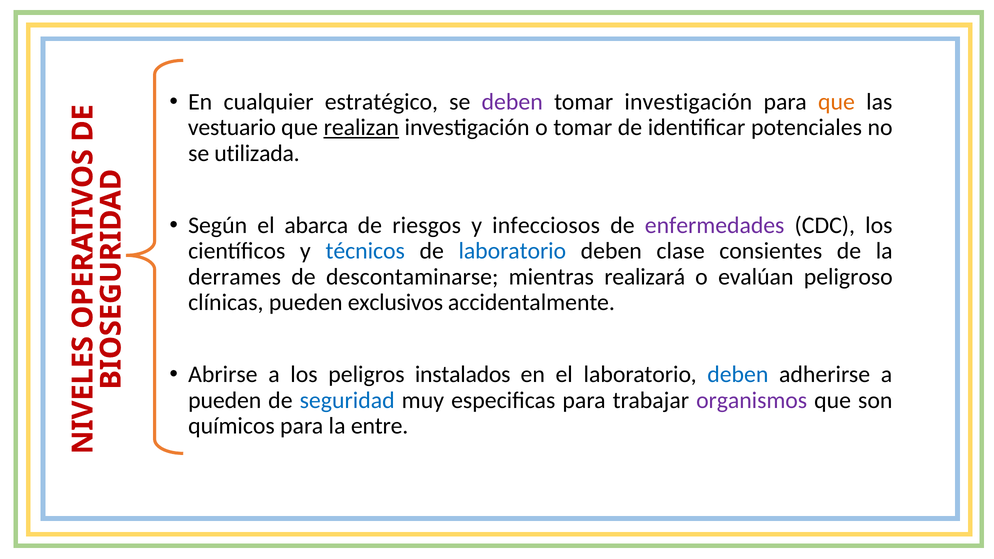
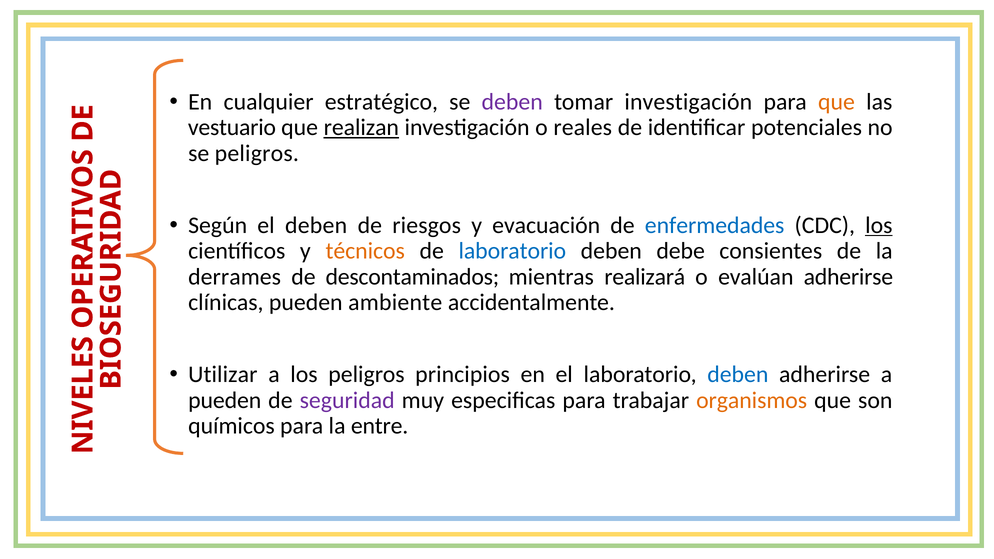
o tomar: tomar -> reales (583, 128)
se utilizada: utilizada -> peligros (257, 153)
el abarca: abarca -> deben (316, 225)
infecciosos: infecciosos -> evacuación (546, 225)
enfermedades colour: purple -> blue (715, 225)
los underline: none -> present (879, 225)
técnicos colour: blue -> orange (365, 251)
clase: clase -> debe (681, 251)
descontaminarse: descontaminarse -> descontaminados (412, 277)
evalúan peligroso: peligroso -> adherirse (848, 277)
exclusivos: exclusivos -> ambiente (395, 302)
Abrirse: Abrirse -> Utilizar (223, 375)
instalados: instalados -> principios (463, 375)
seguridad colour: blue -> purple (347, 400)
organismos colour: purple -> orange (752, 400)
